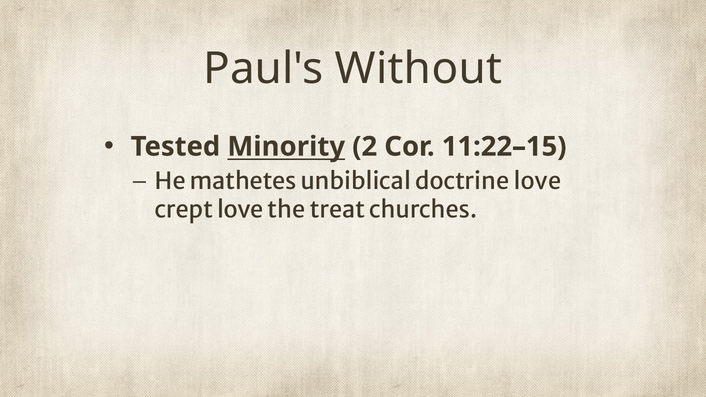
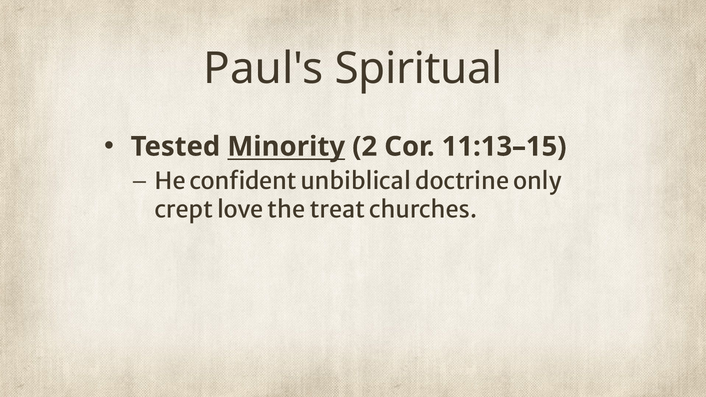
Without: Without -> Spiritual (419, 69)
11:22–15: 11:22–15 -> 11:13–15 (504, 147)
mathetes: mathetes -> confident (243, 182)
doctrine love: love -> only (538, 182)
